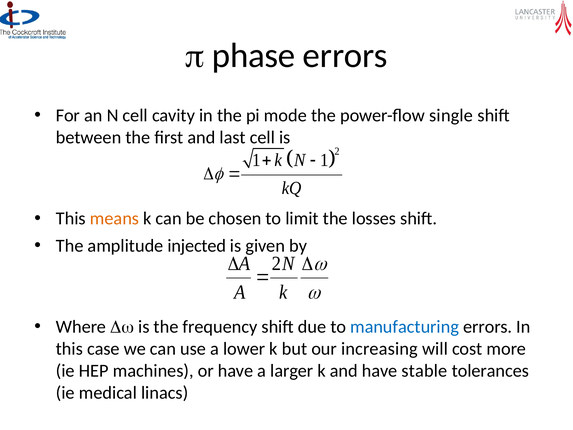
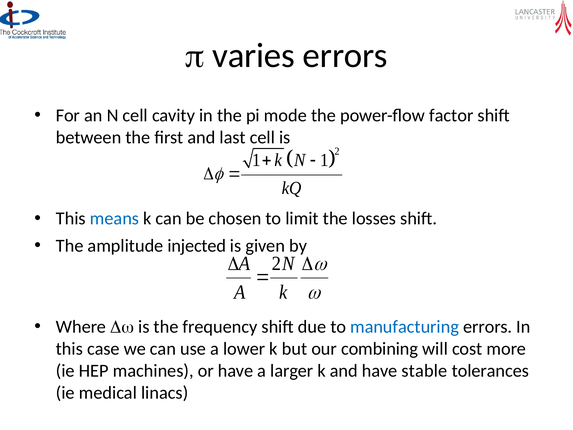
phase: phase -> varies (254, 55)
single: single -> factor (451, 115)
means colour: orange -> blue (114, 218)
increasing: increasing -> combining (380, 349)
